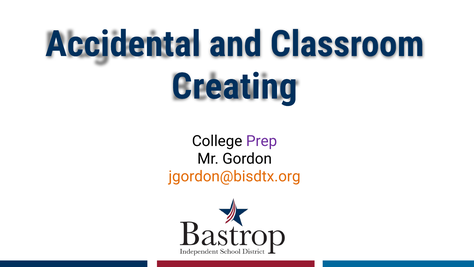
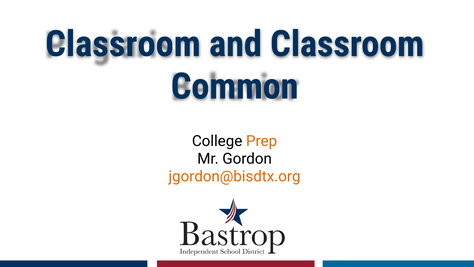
Accidental: Accidental -> Classroom (123, 44)
Creating: Creating -> Common (235, 86)
Prep colour: purple -> orange (262, 141)
